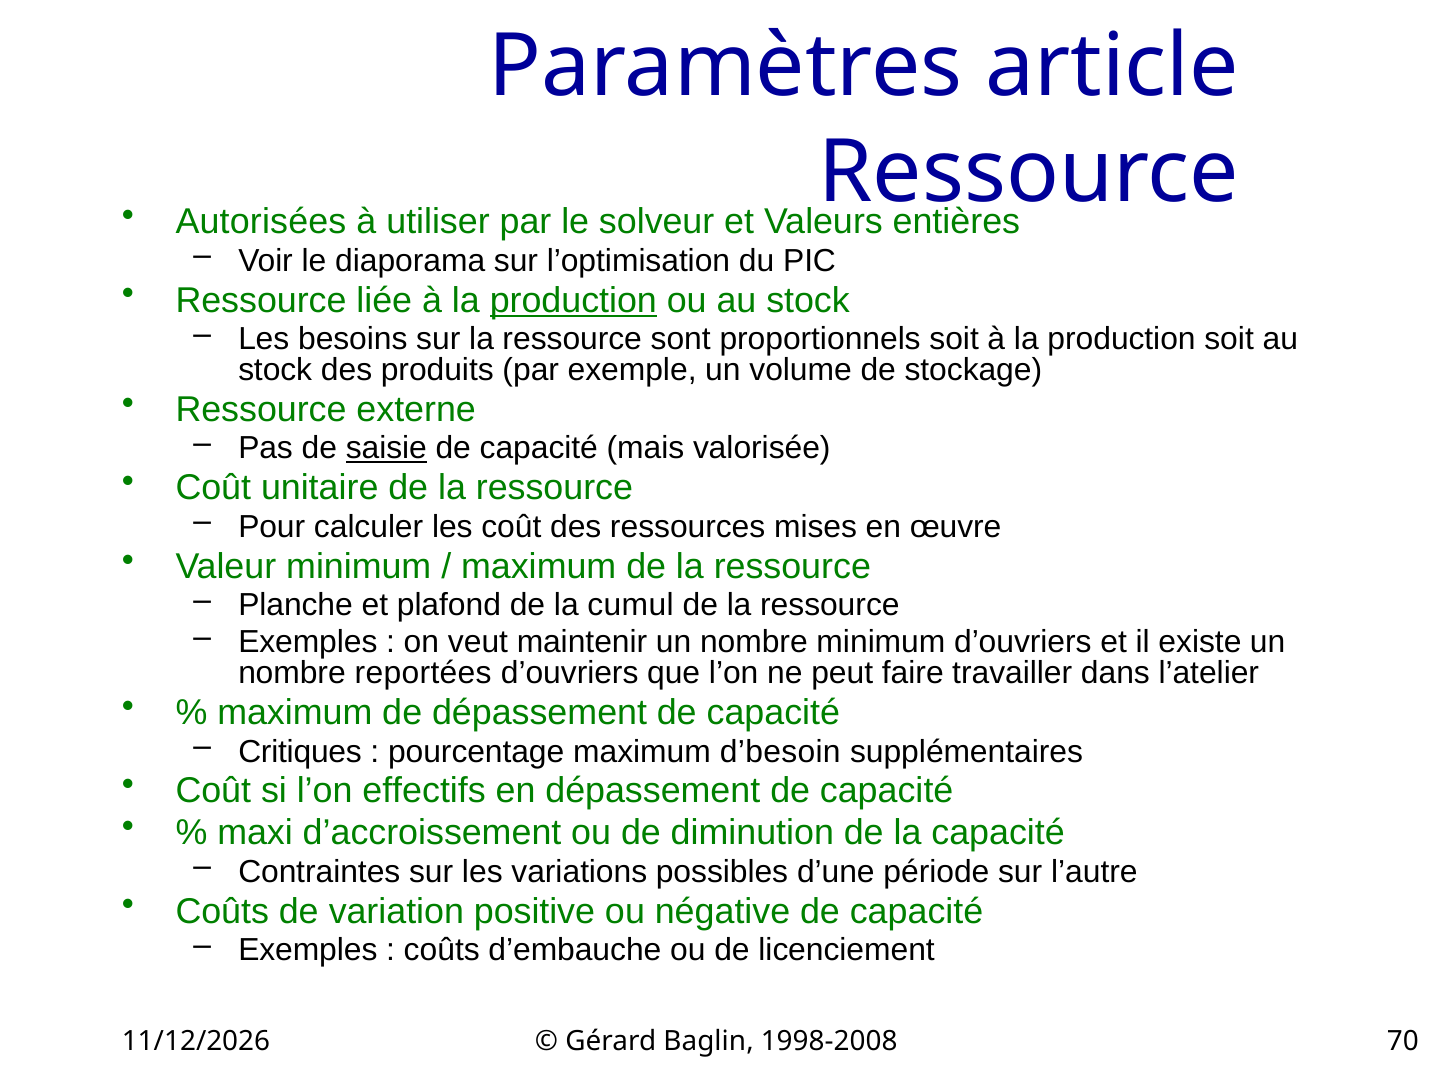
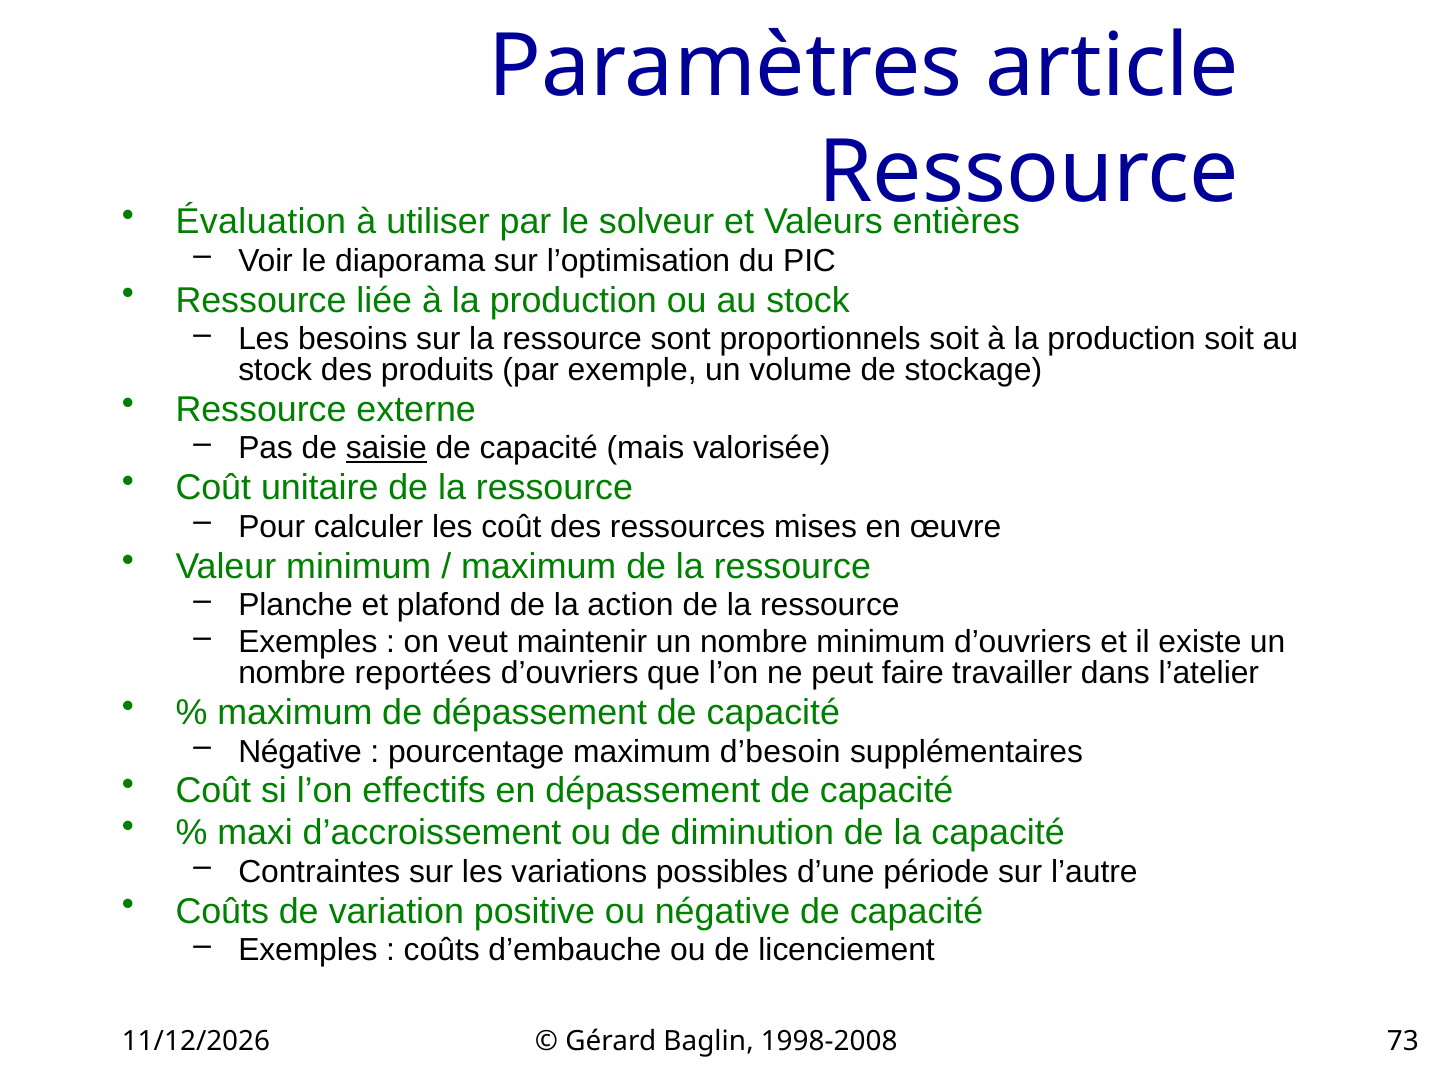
Autorisées: Autorisées -> Évaluation (261, 222)
production underline: present -> none (573, 300)
cumul: cumul -> action (631, 605)
Critiques: Critiques -> Négative (300, 751)
70: 70 -> 73 (1403, 1041)
